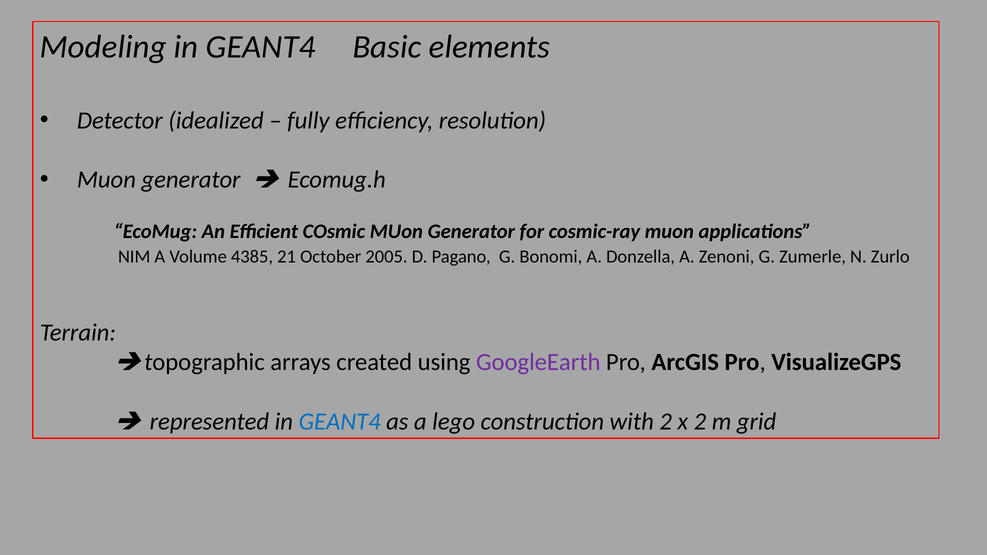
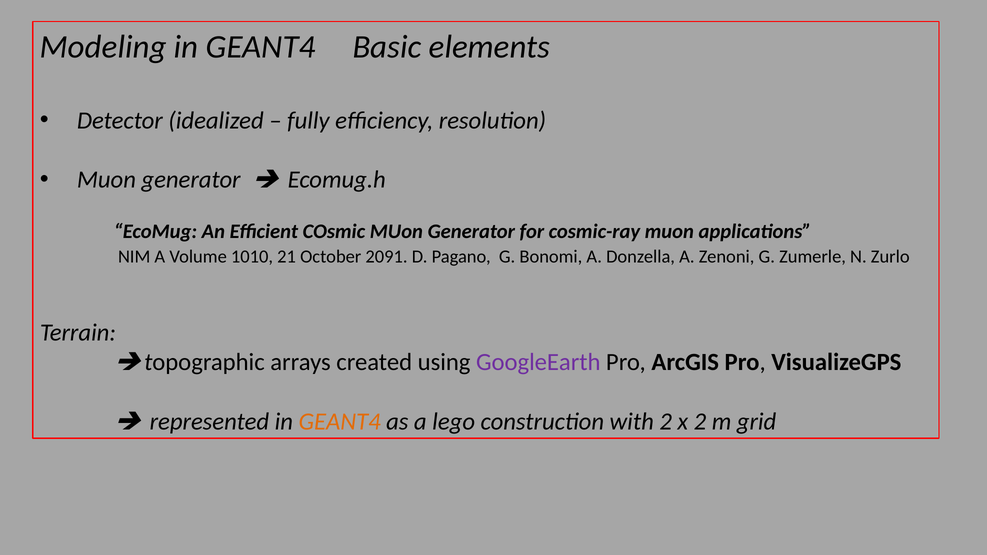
4385: 4385 -> 1010 (252, 257)
2005: 2005 -> 2091 (387, 257)
GEANT4 colour: blue -> orange (340, 422)
